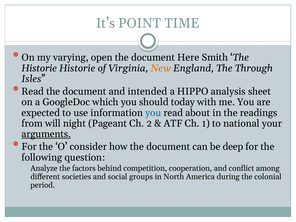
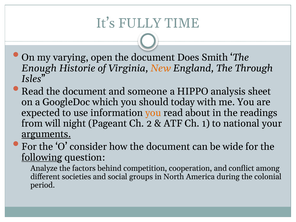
POINT: POINT -> FULLY (140, 23)
Here: Here -> Does (188, 58)
Historie: Historie -> Enough (39, 68)
intended: intended -> someone (147, 91)
you colour: blue -> orange (153, 113)
deep: deep -> wide (233, 147)
following underline: none -> present (42, 157)
